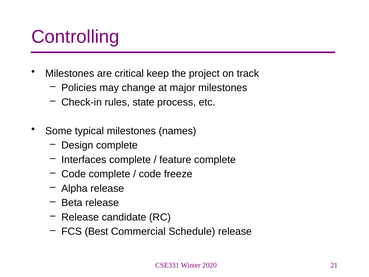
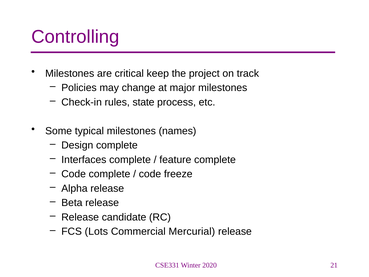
Best: Best -> Lots (96, 231)
Schedule: Schedule -> Mercurial (192, 231)
